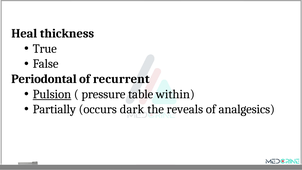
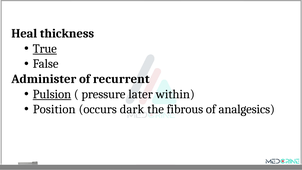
True underline: none -> present (45, 49)
Periodontal: Periodontal -> Administer (44, 79)
table: table -> later (141, 94)
Partially: Partially -> Position (54, 109)
reveals: reveals -> fibrous (185, 109)
